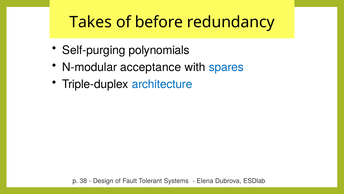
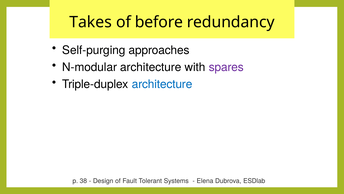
polynomials: polynomials -> approaches (159, 50)
N-modular acceptance: acceptance -> architecture (151, 67)
spares colour: blue -> purple (226, 67)
